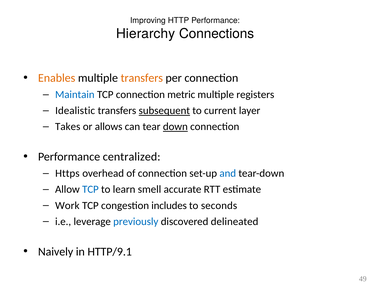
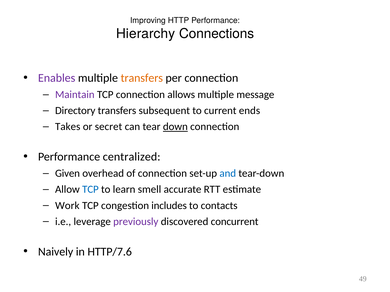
Enables colour: orange -> purple (57, 78)
Maintain colour: blue -> purple (75, 95)
metric: metric -> allows (181, 95)
registers: registers -> message (255, 95)
Idealistic: Idealistic -> Directory (75, 111)
subsequent underline: present -> none (164, 111)
layer: layer -> ends (250, 111)
allows: allows -> secret (109, 127)
Https: Https -> Given (68, 174)
seconds: seconds -> contacts (219, 206)
previously colour: blue -> purple (136, 222)
delineated: delineated -> concurrent (235, 222)
HTTP/9.1: HTTP/9.1 -> HTTP/7.6 (110, 252)
